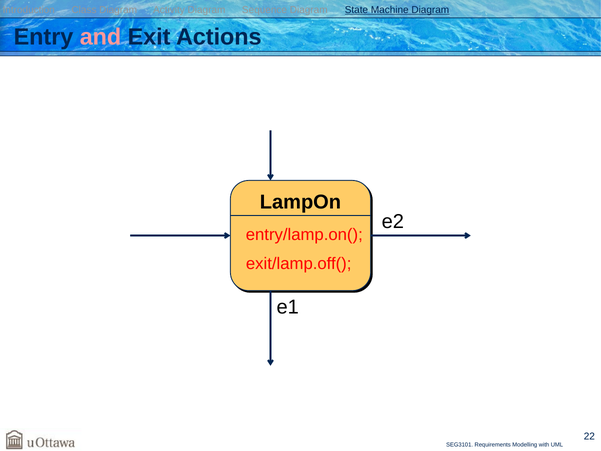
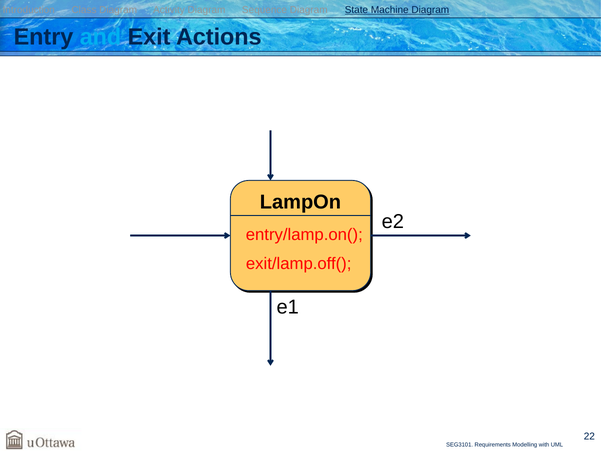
and colour: pink -> light blue (101, 37)
